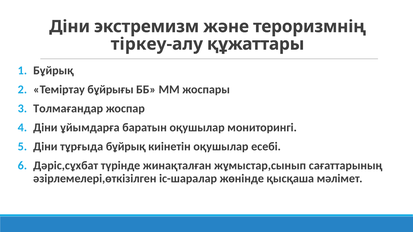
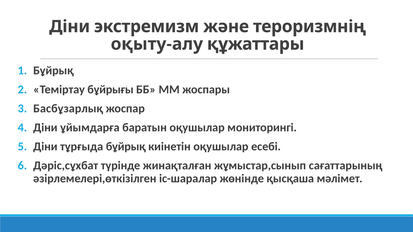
тіркеу-алу: тіркеу-алу -> оқыту-алу (157, 44)
Толмағандар: Толмағандар -> Басбұзарлық (68, 109)
